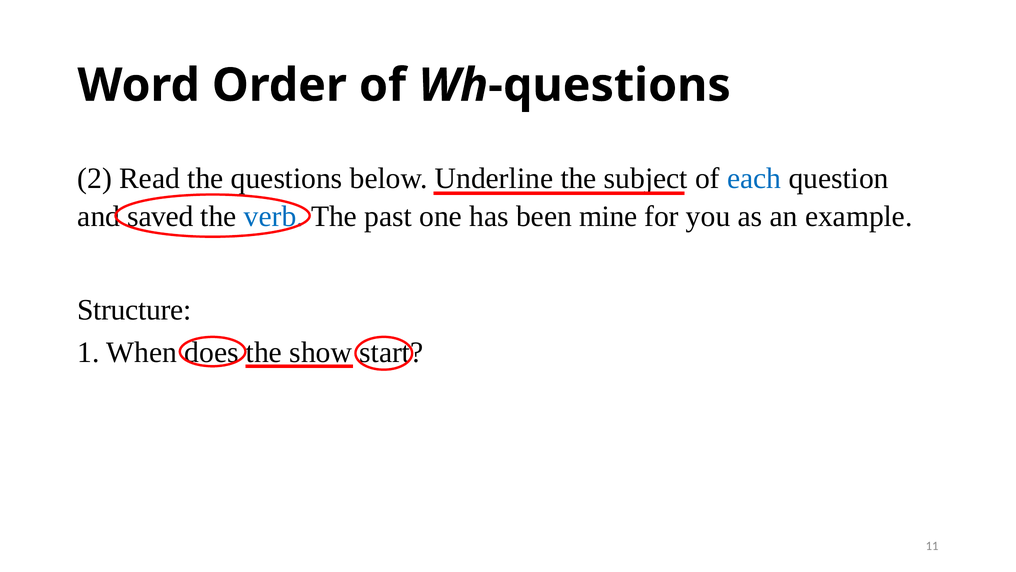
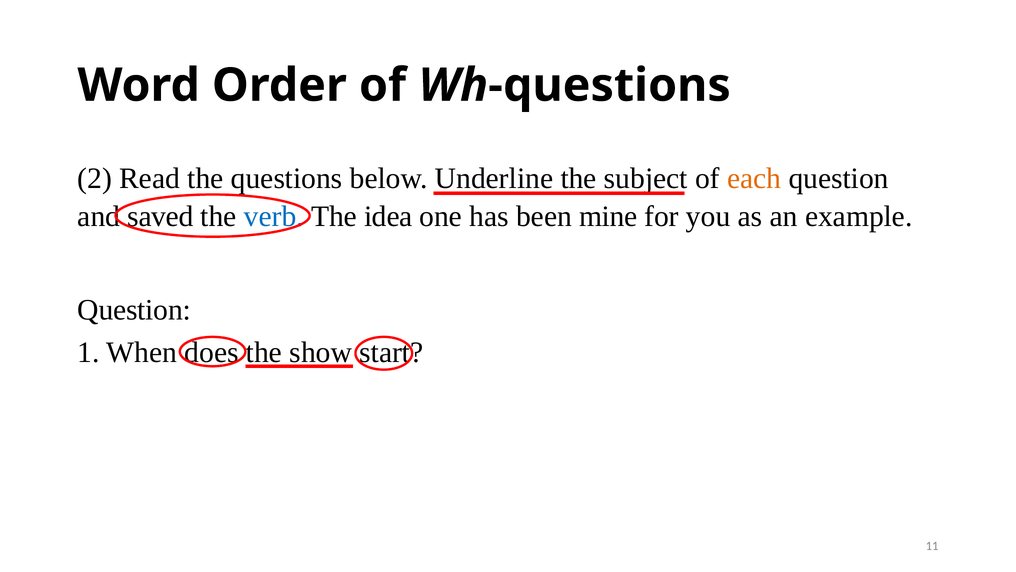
each colour: blue -> orange (754, 178)
past: past -> idea (388, 216)
Structure: Structure -> Question (134, 310)
